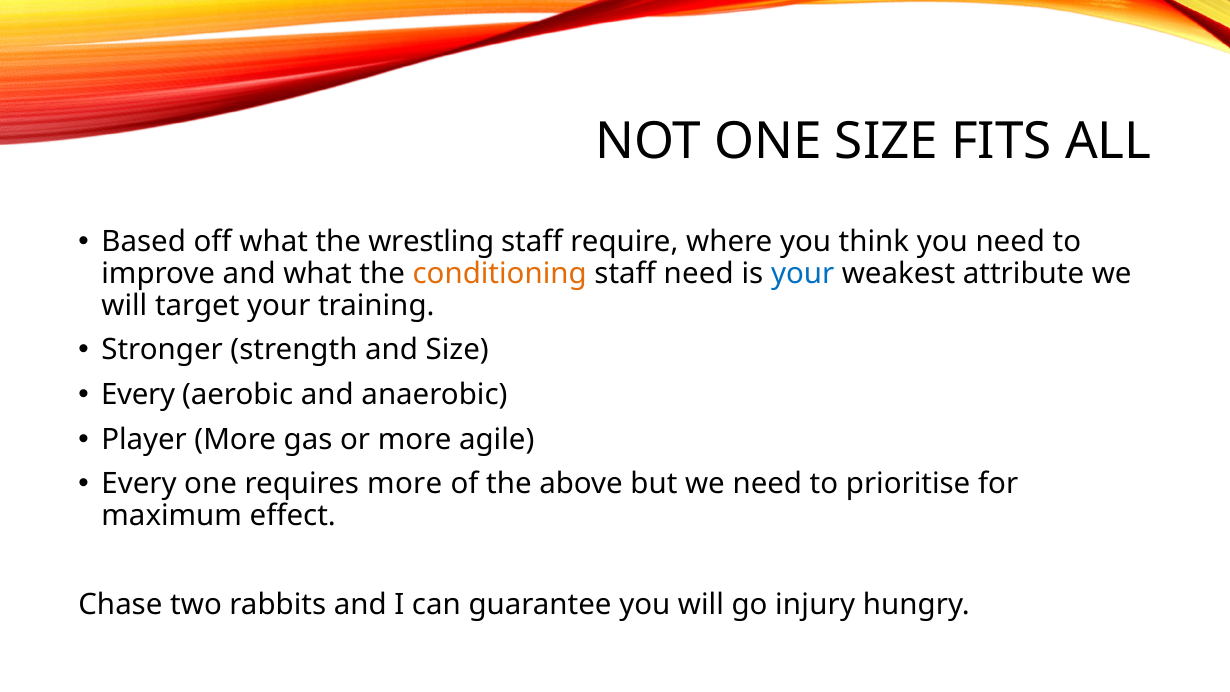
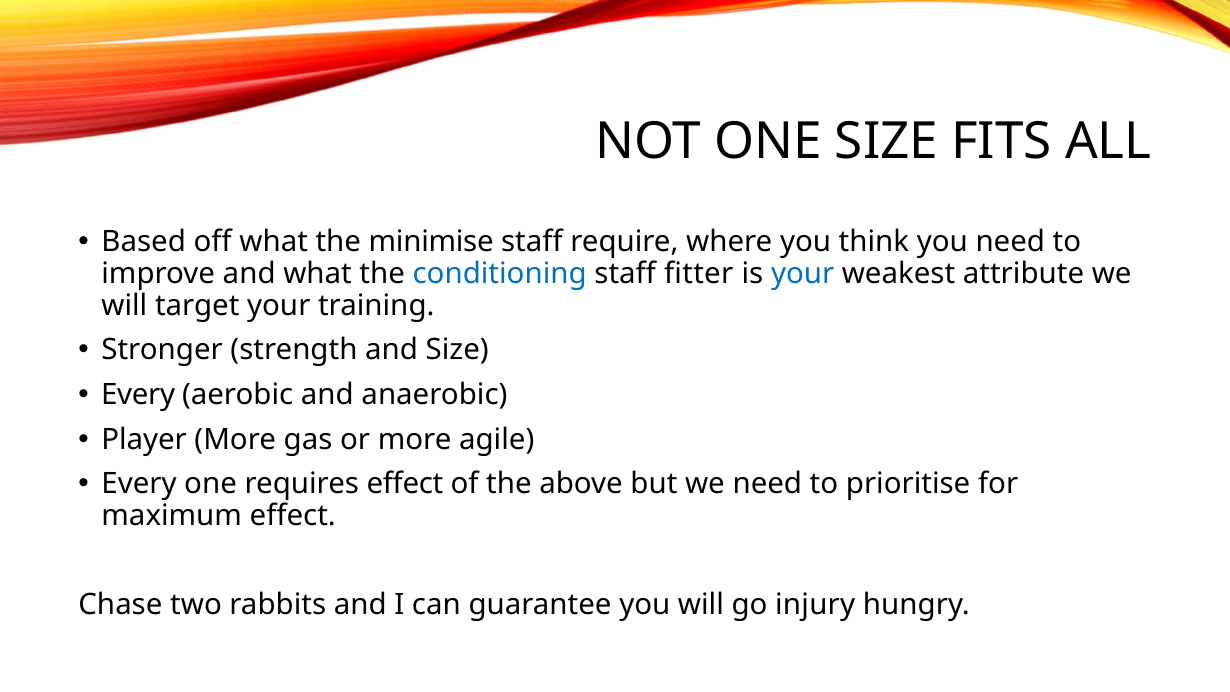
wrestling: wrestling -> minimise (431, 242)
conditioning colour: orange -> blue (500, 274)
staff need: need -> fitter (699, 274)
requires more: more -> effect (405, 484)
